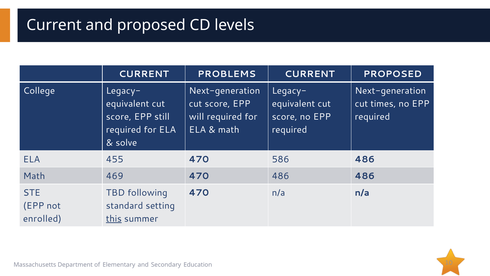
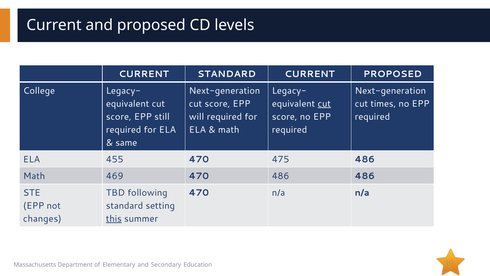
CURRENT PROBLEMS: PROBLEMS -> STANDARD (227, 74)
cut underline: none -> present (324, 104)
solve: solve -> same (126, 143)
586: 586 -> 475 (281, 159)
enrolled: enrolled -> changes (42, 219)
